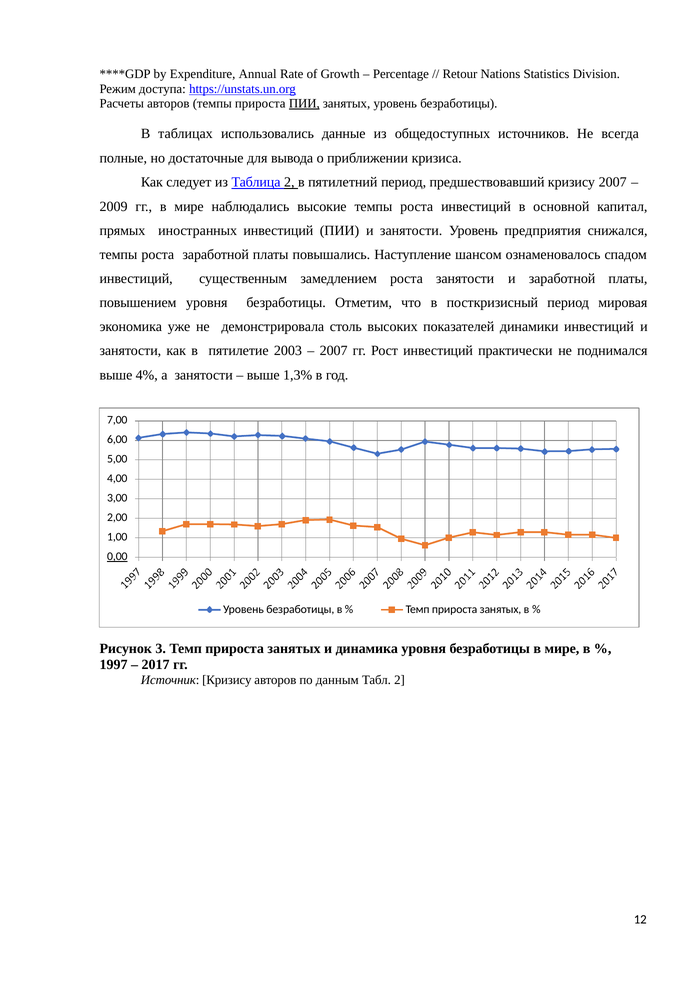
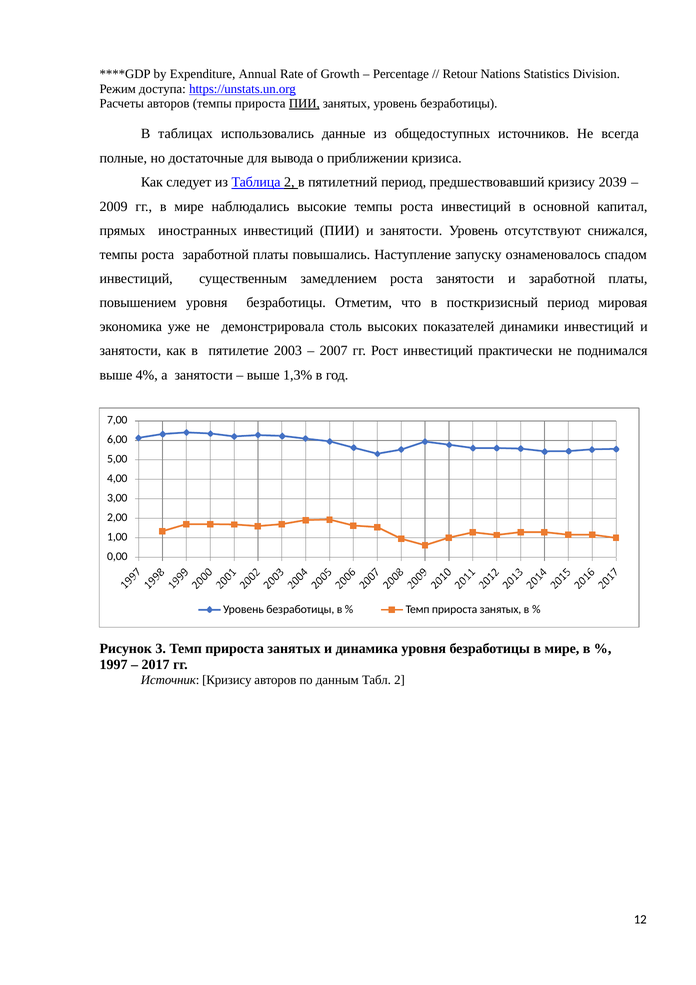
кризису 2007: 2007 -> 2039 (613, 182)
предприятия: предприятия -> отсутствуют (543, 230)
шансом: шансом -> запуску (478, 255)
0,00 underline: present -> none (117, 556)
